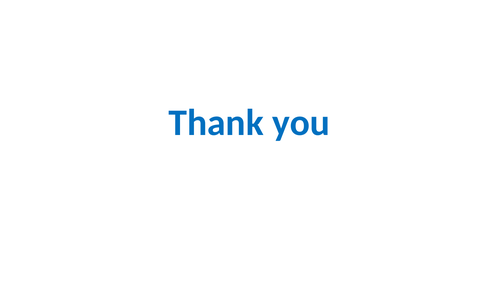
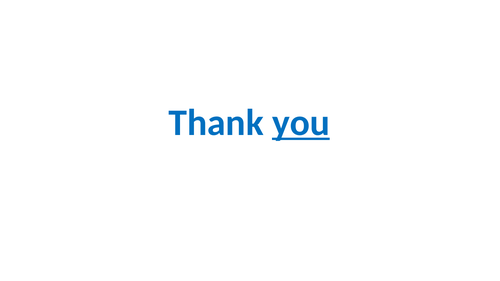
you underline: none -> present (301, 123)
